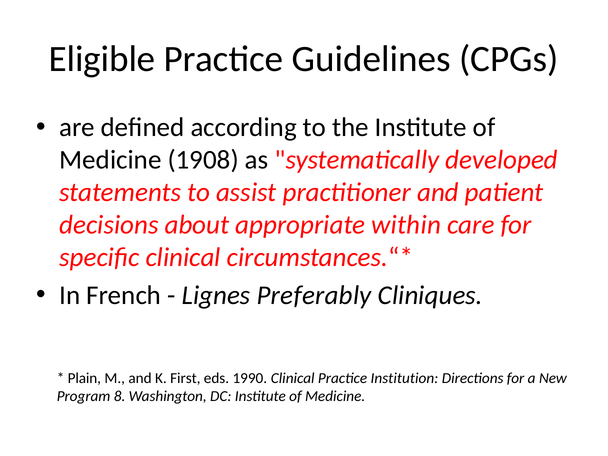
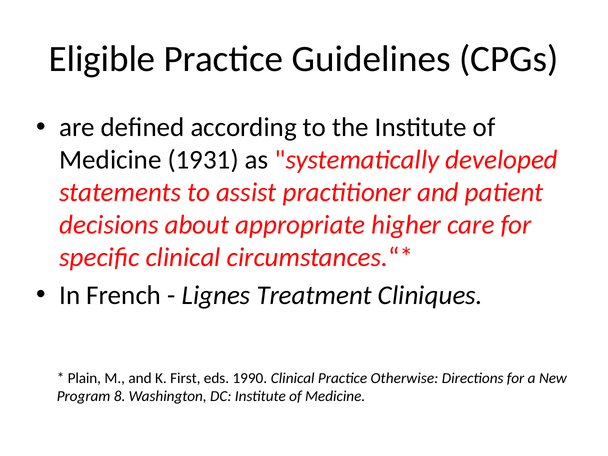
1908: 1908 -> 1931 (203, 160)
within: within -> higher (406, 225)
Preferably: Preferably -> Treatment (314, 295)
Institution: Institution -> Otherwise (404, 378)
